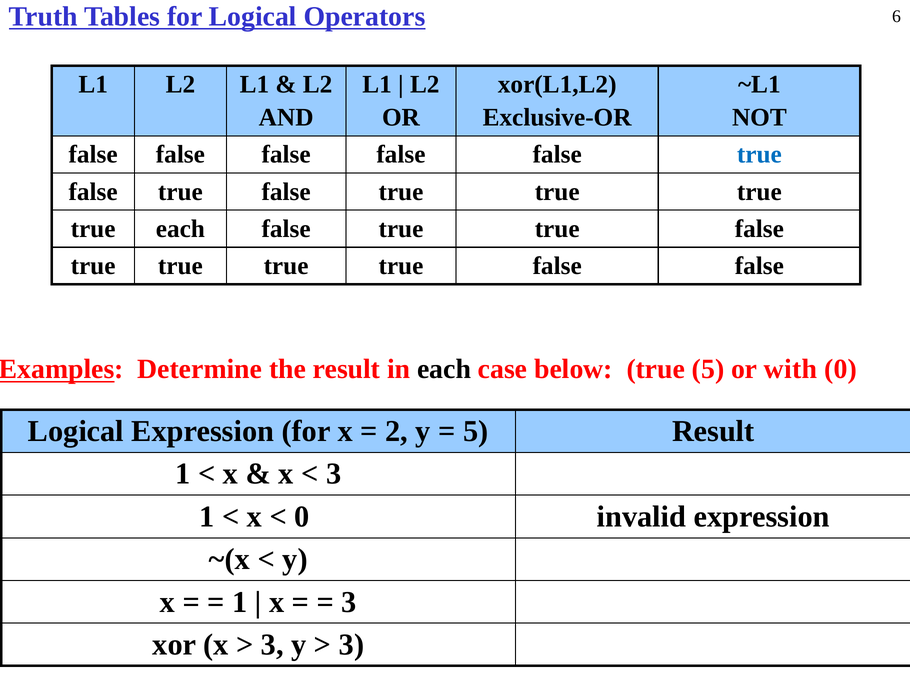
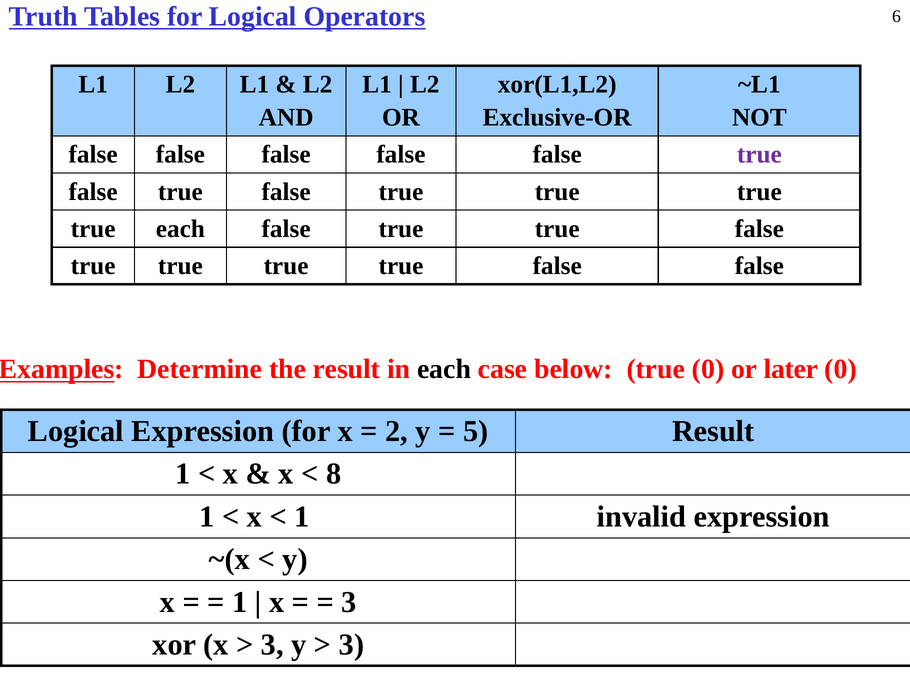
true colour: blue -> purple (759, 155)
true 5: 5 -> 0 (708, 369)
with: with -> later (791, 369)
3: 3 -> 8 (334, 474)
0: 0 -> 1 (302, 516)
